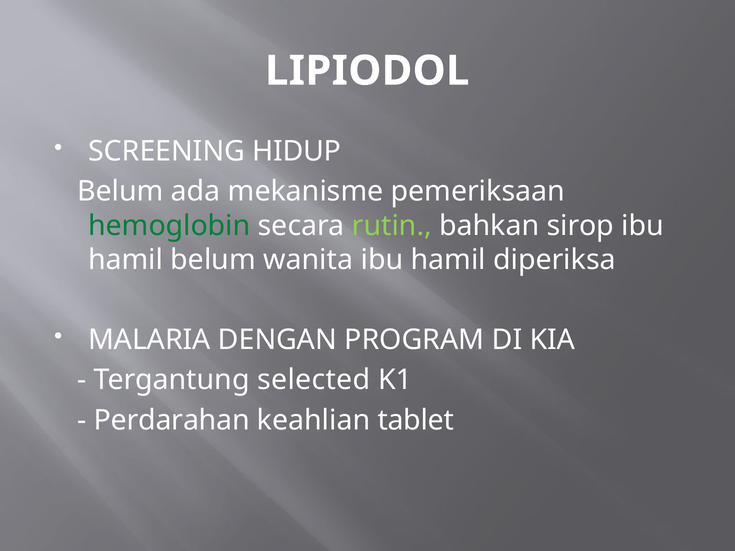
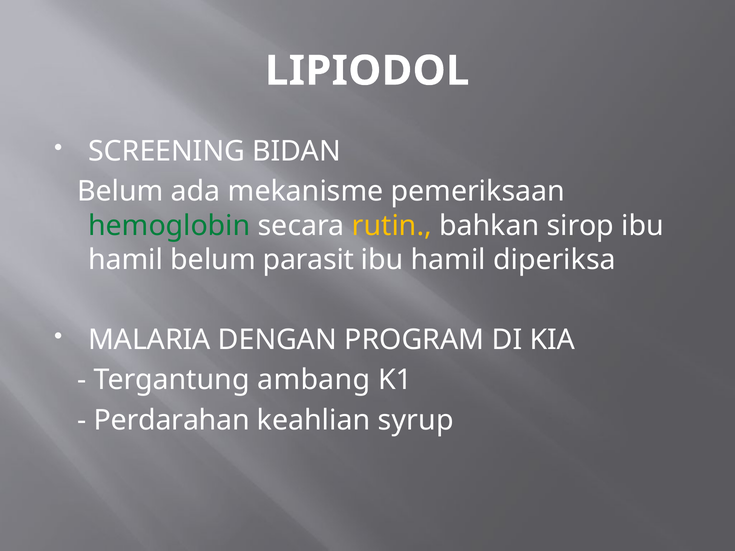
HIDUP: HIDUP -> BIDAN (297, 151)
rutin colour: light green -> yellow (392, 226)
wanita: wanita -> parasit (308, 260)
selected: selected -> ambang (314, 380)
tablet: tablet -> syrup (416, 420)
